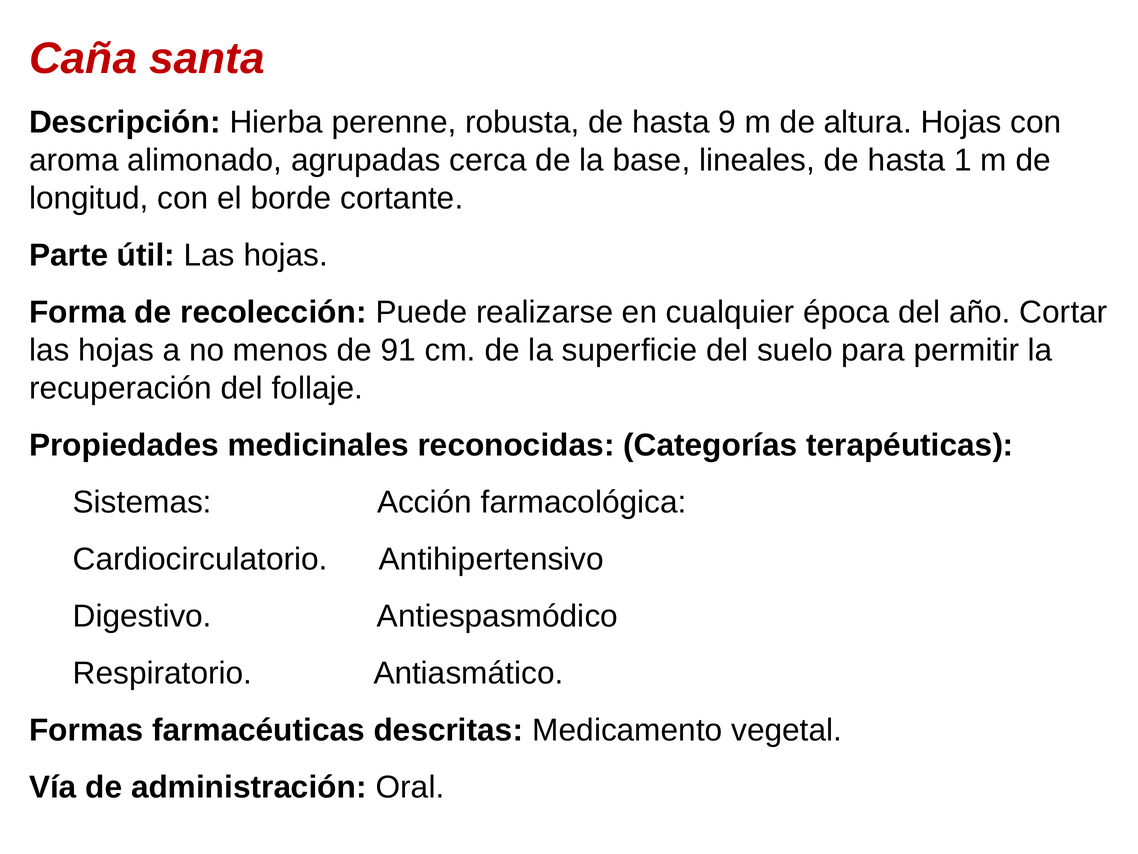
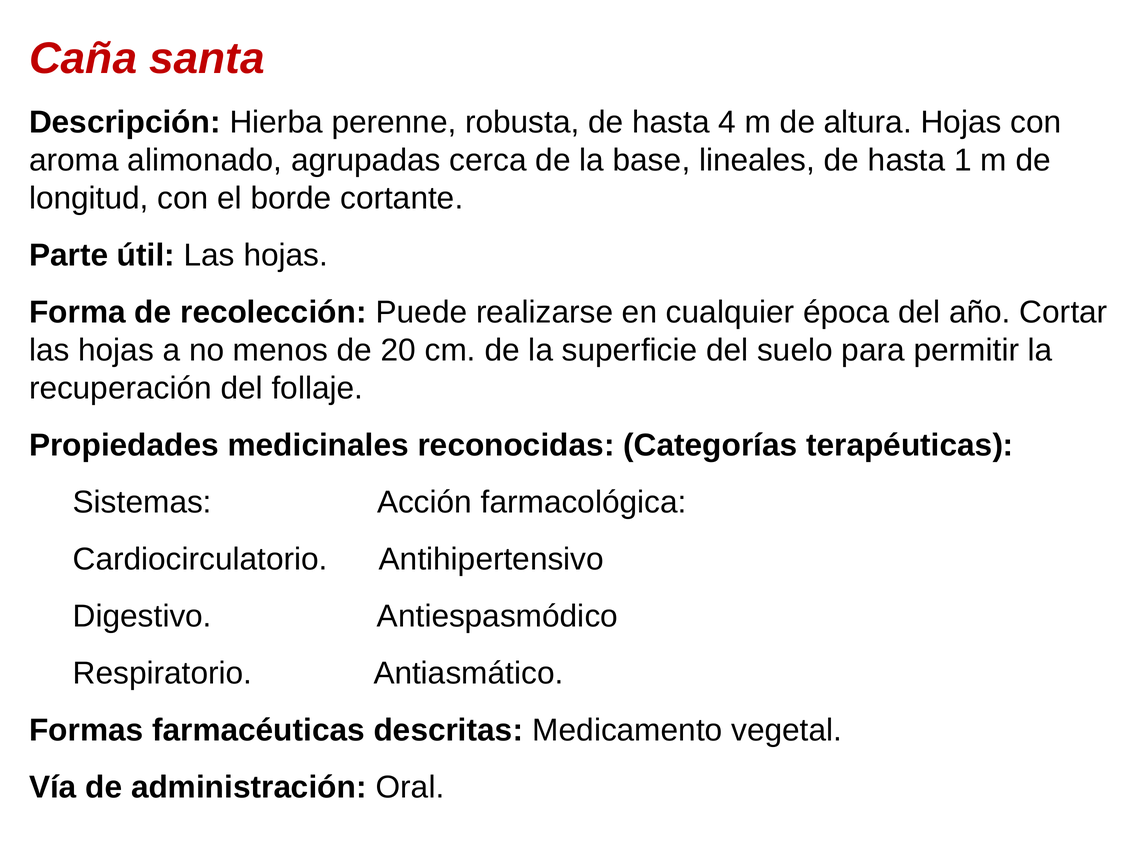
9: 9 -> 4 (727, 122)
91: 91 -> 20 (398, 350)
